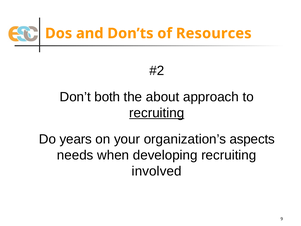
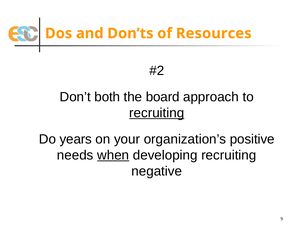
about: about -> board (163, 97)
aspects: aspects -> positive (252, 139)
when underline: none -> present (113, 155)
involved: involved -> negative (157, 171)
